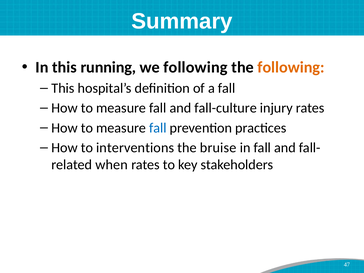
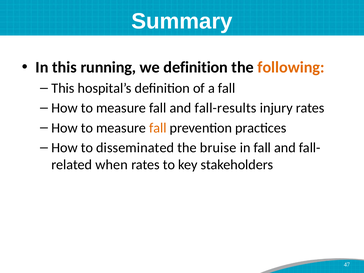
we following: following -> definition (196, 67)
fall-culture: fall-culture -> fall-results (226, 108)
fall colour: blue -> orange (158, 128)
interventions: interventions -> disseminated (135, 148)
